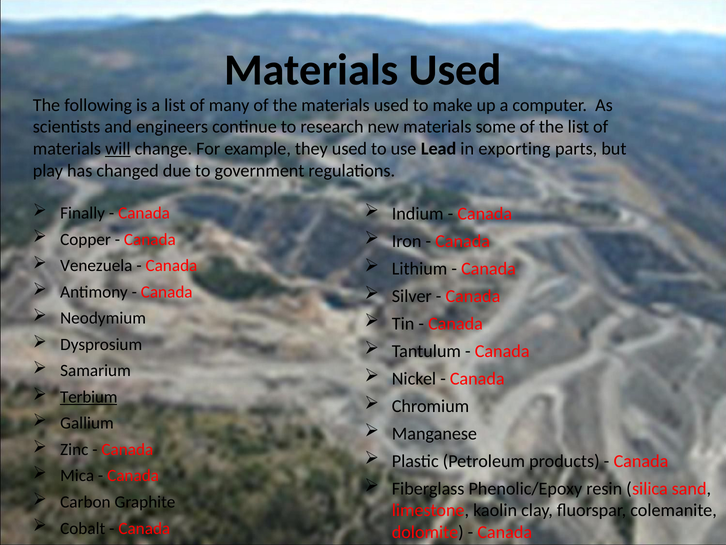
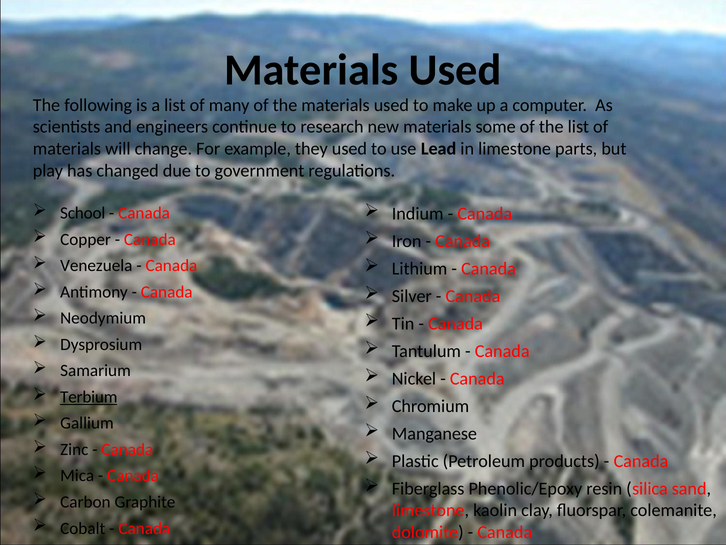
will underline: present -> none (118, 149)
in exporting: exporting -> limestone (515, 149)
Finally: Finally -> School (83, 213)
